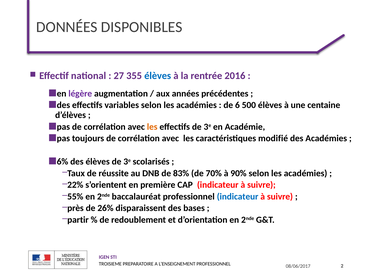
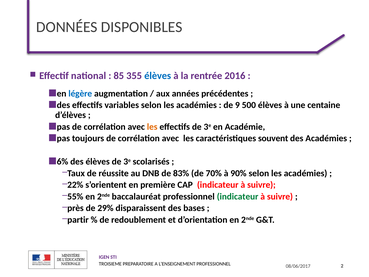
27: 27 -> 85 (119, 76)
légère colour: purple -> blue (80, 93)
6: 6 -> 9 (237, 105)
modifié: modifié -> souvent (273, 138)
indicateur colour: blue -> green (238, 196)
26%: 26% -> 29% (105, 208)
